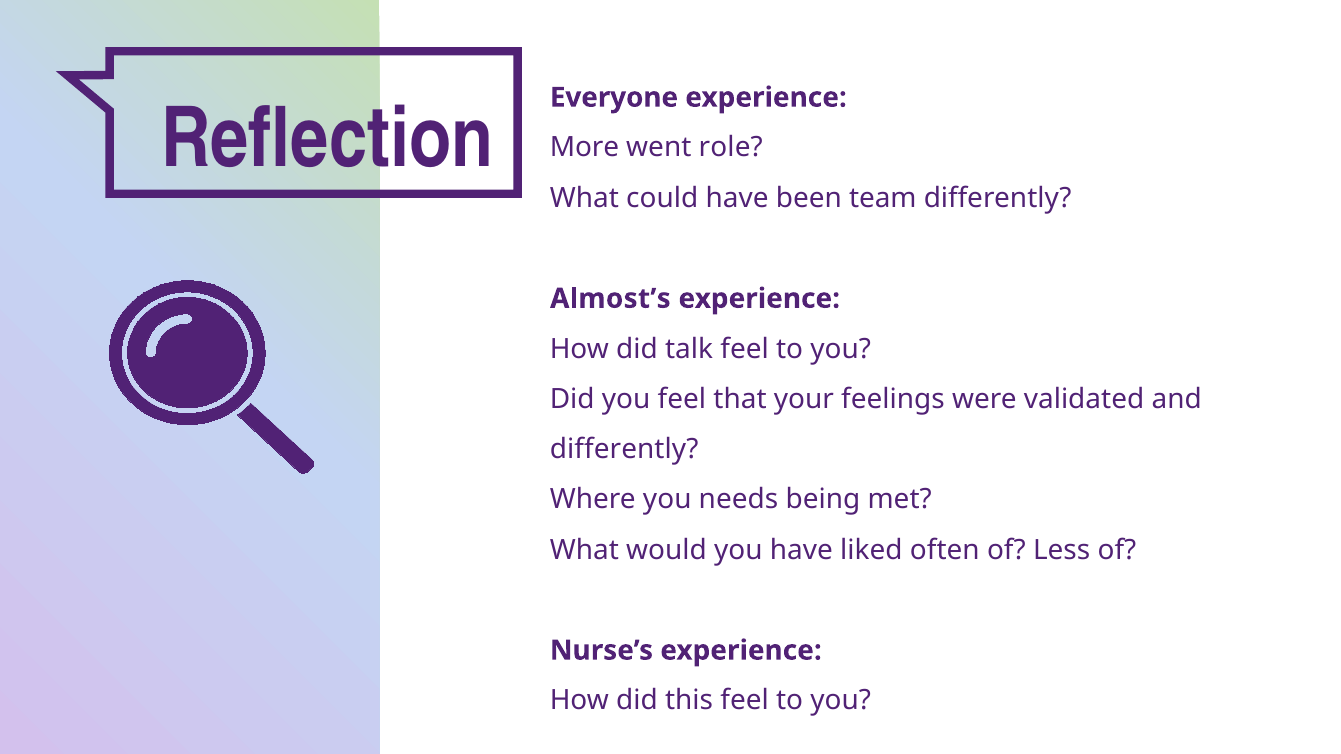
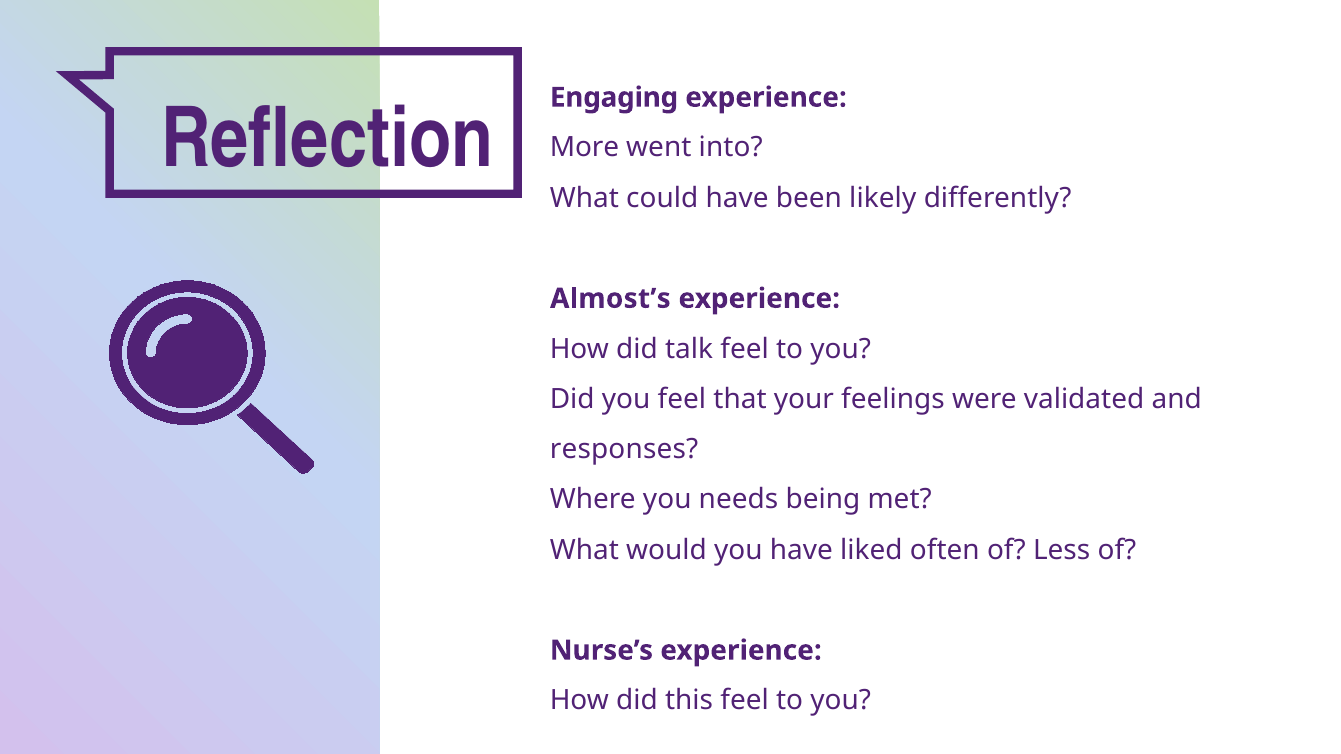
Everyone: Everyone -> Engaging (614, 98)
role: role -> into (731, 148)
team: team -> likely (883, 198)
differently: differently -> responses (624, 450)
